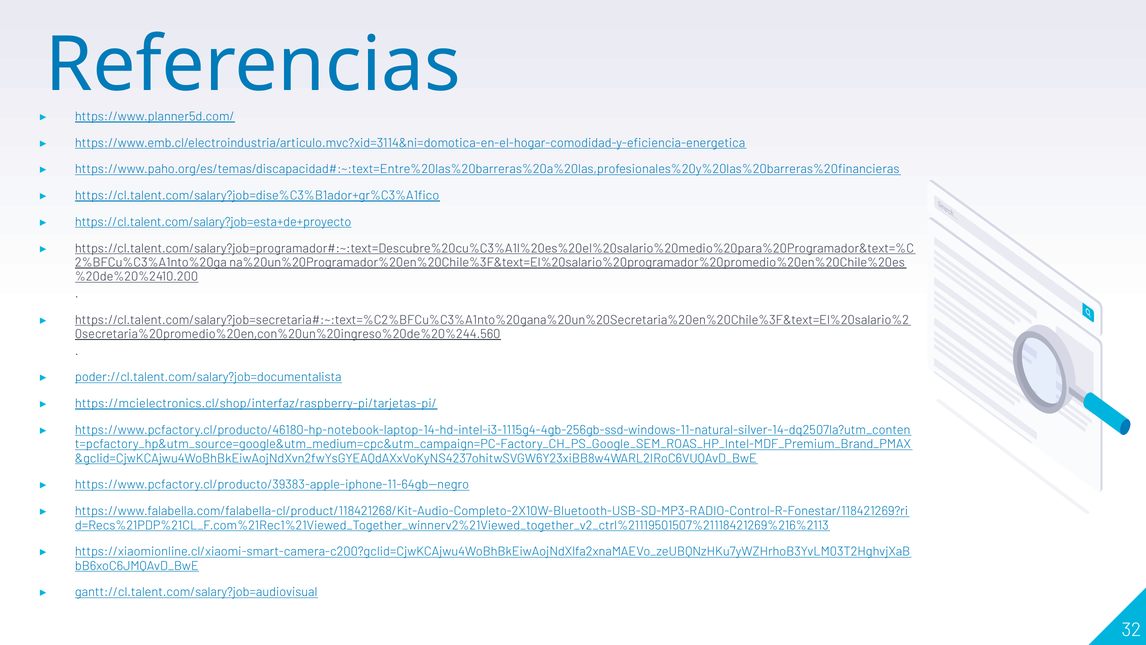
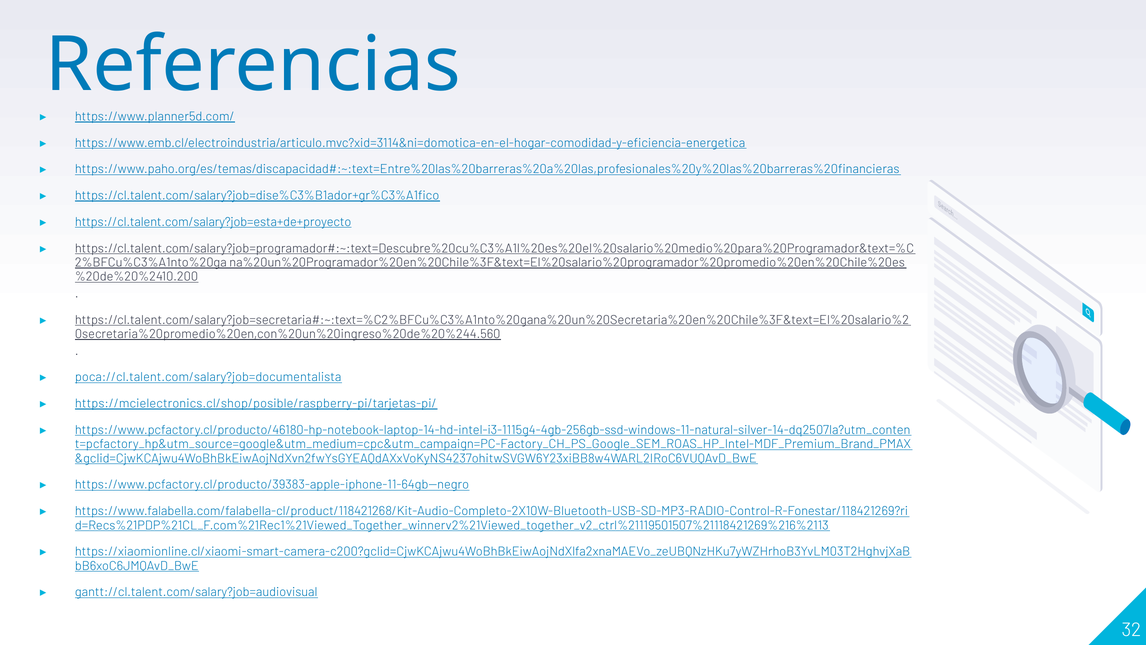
poder://cl.talent.com/salary?job=documentalista: poder://cl.talent.com/salary?job=documentalista -> poca://cl.talent.com/salary?job=documentalista (208, 377)
https://mcielectronics.cl/shop/interfaz/raspberry-pi/tarjetas-pi/: https://mcielectronics.cl/shop/interfaz/raspberry-pi/tarjetas-pi/ -> https://mcielectronics.cl/shop/posible/raspberry-pi/tarjetas-pi/ (256, 403)
